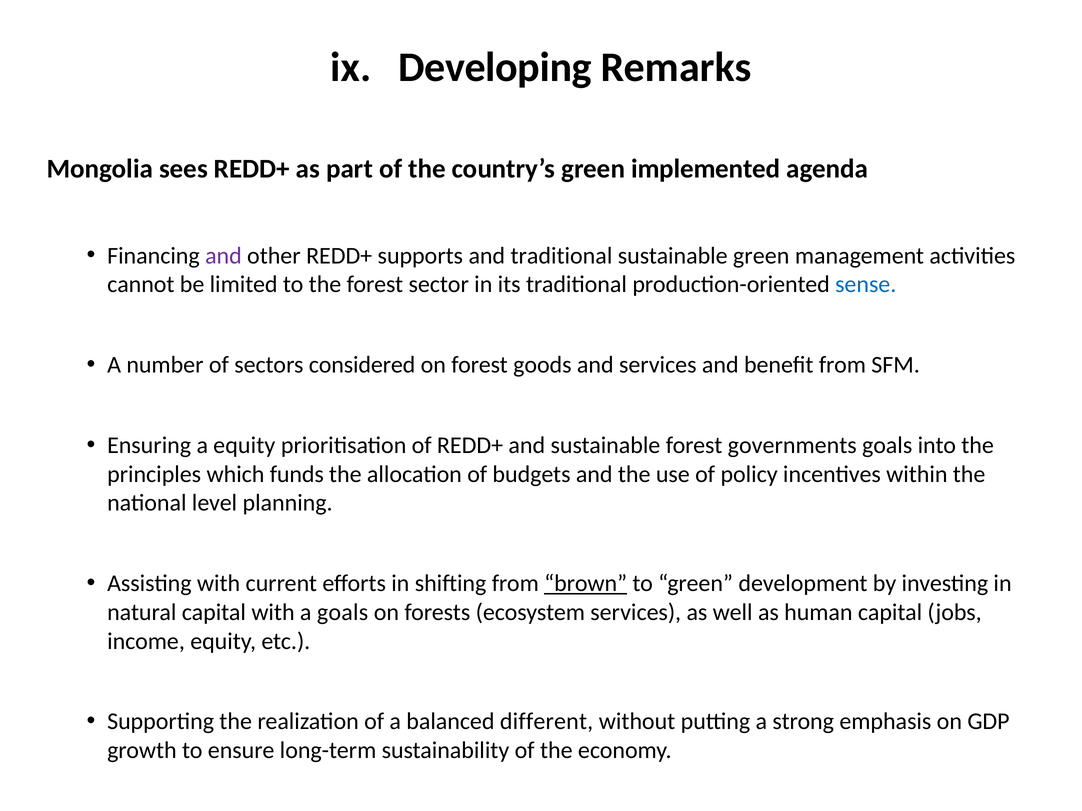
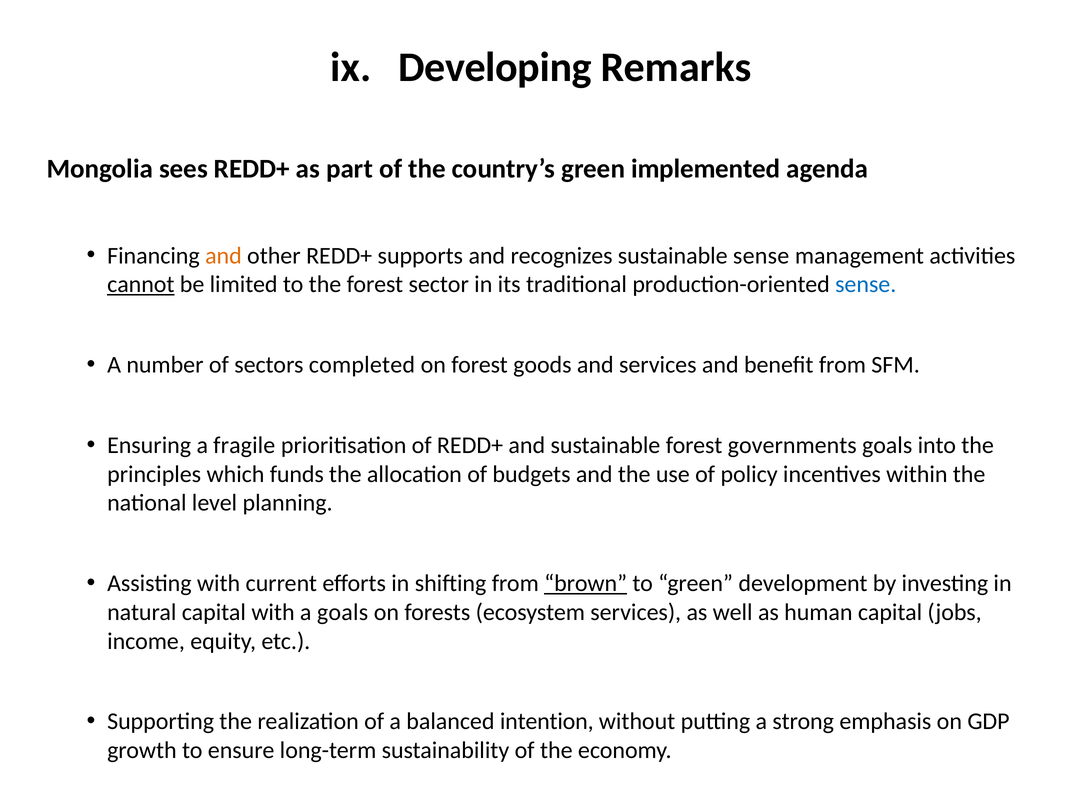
and colour: purple -> orange (223, 256)
and traditional: traditional -> recognizes (562, 256)
sustainable green: green -> sense (761, 256)
cannot underline: none -> present (141, 285)
considered: considered -> completed (362, 365)
a equity: equity -> fragile (244, 446)
different: different -> intention (547, 722)
